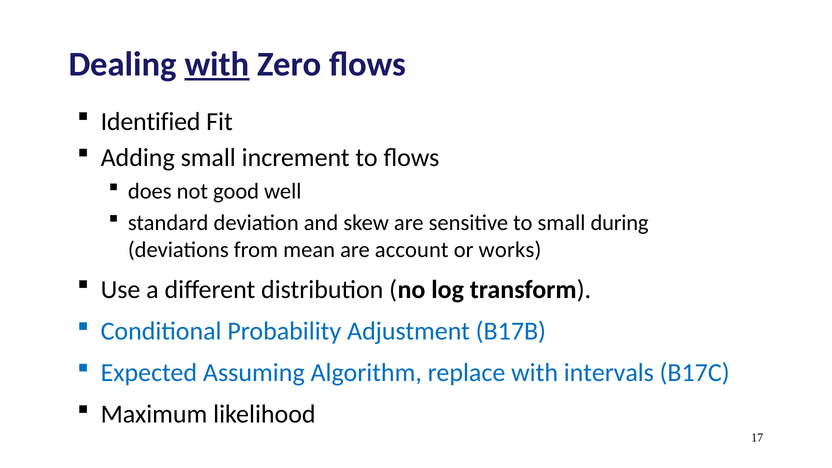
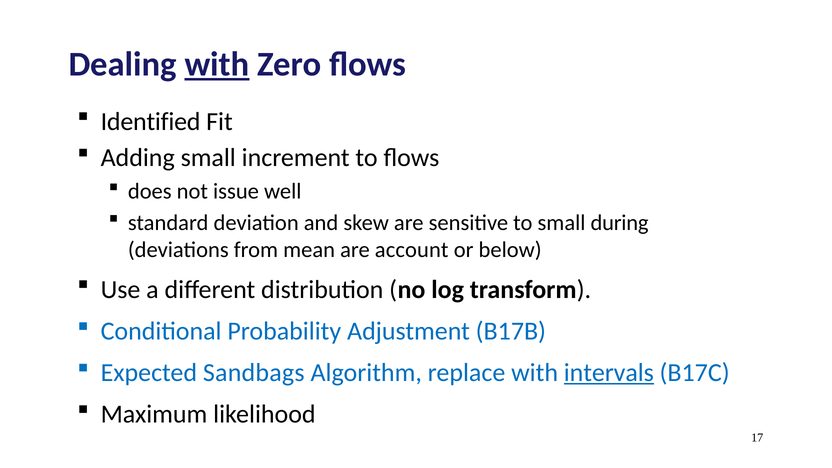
good: good -> issue (236, 191)
works: works -> below (510, 250)
Assuming: Assuming -> Sandbags (254, 373)
intervals underline: none -> present (609, 373)
